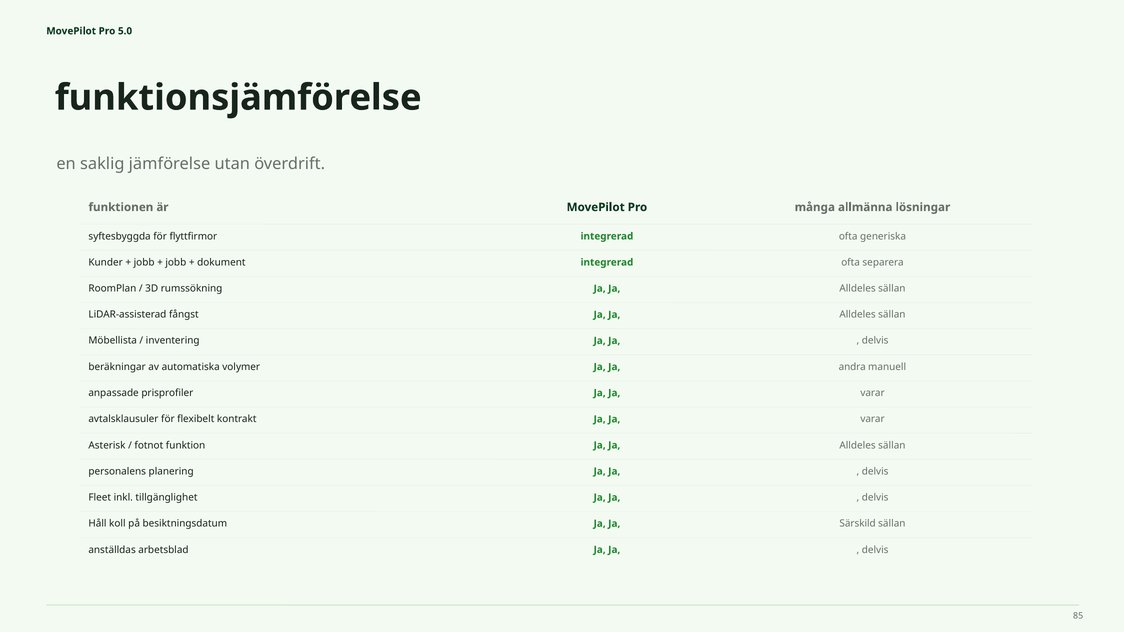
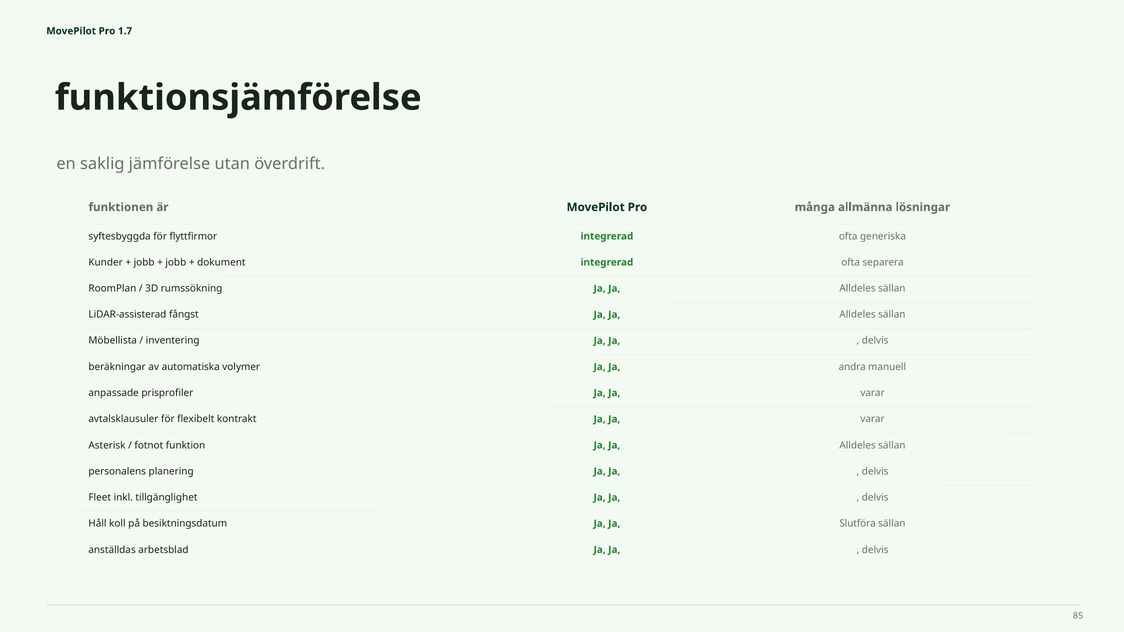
5.0: 5.0 -> 1.7 (125, 31)
Särskild: Särskild -> Slutföra (858, 524)
